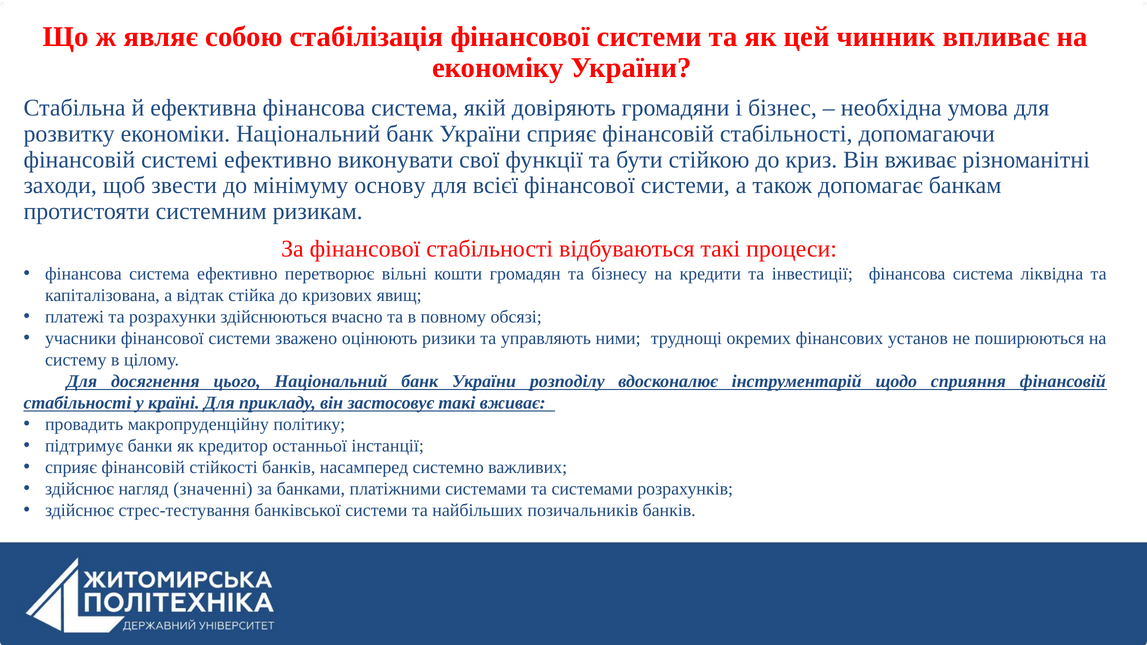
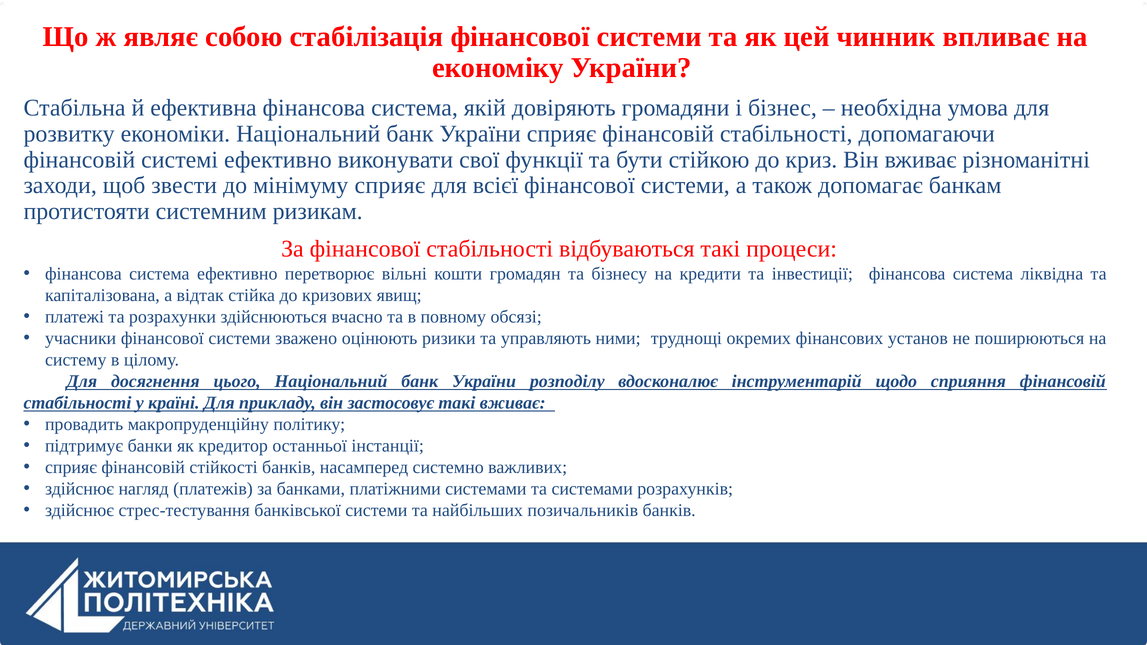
мінімуму основу: основу -> сприяє (390, 185)
значенні: значенні -> платежів (213, 489)
